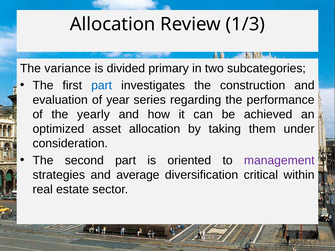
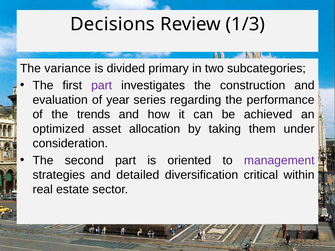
Allocation: Allocation -> Decisions (113, 24)
part colour: blue -> purple (102, 85)
yearly: yearly -> trends (94, 114)
average: average -> detailed (138, 175)
